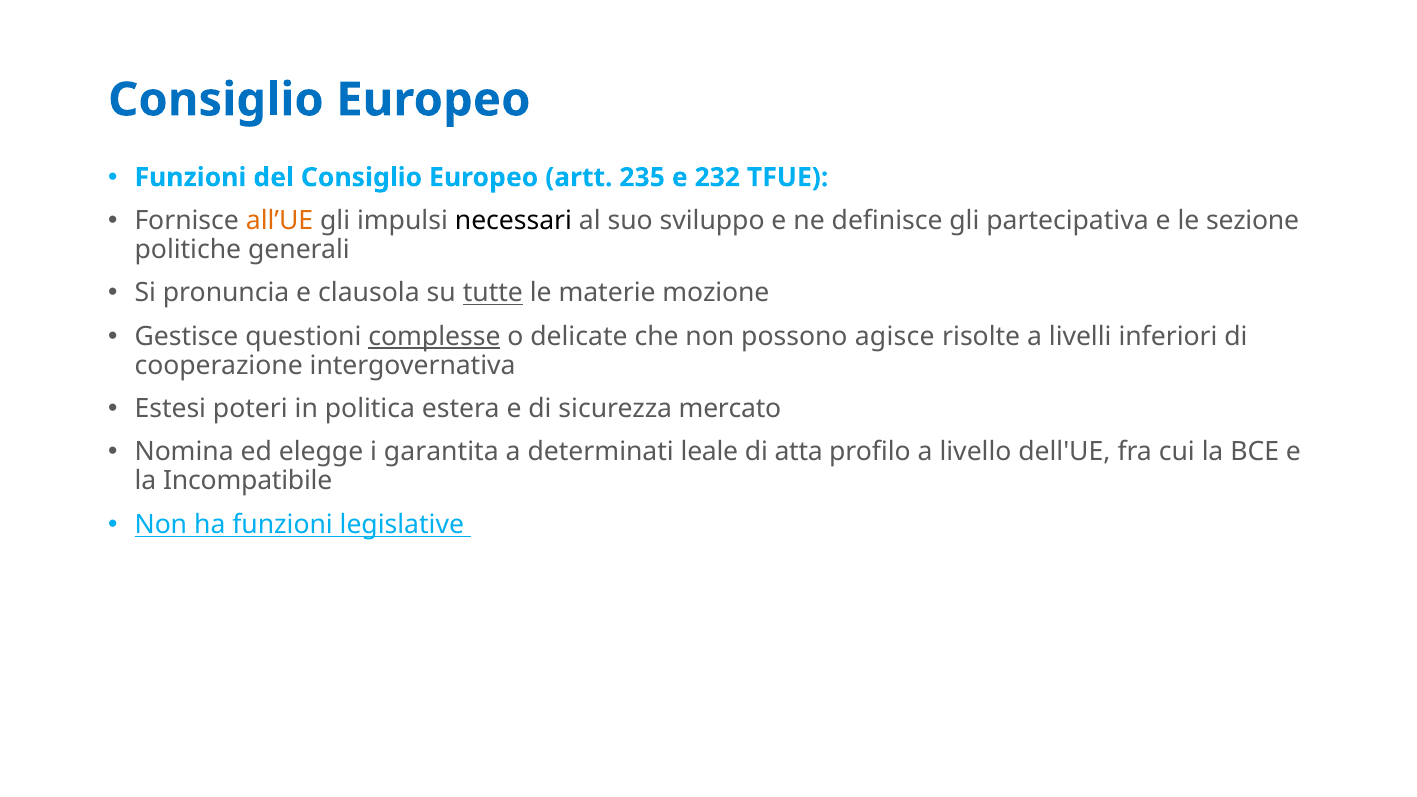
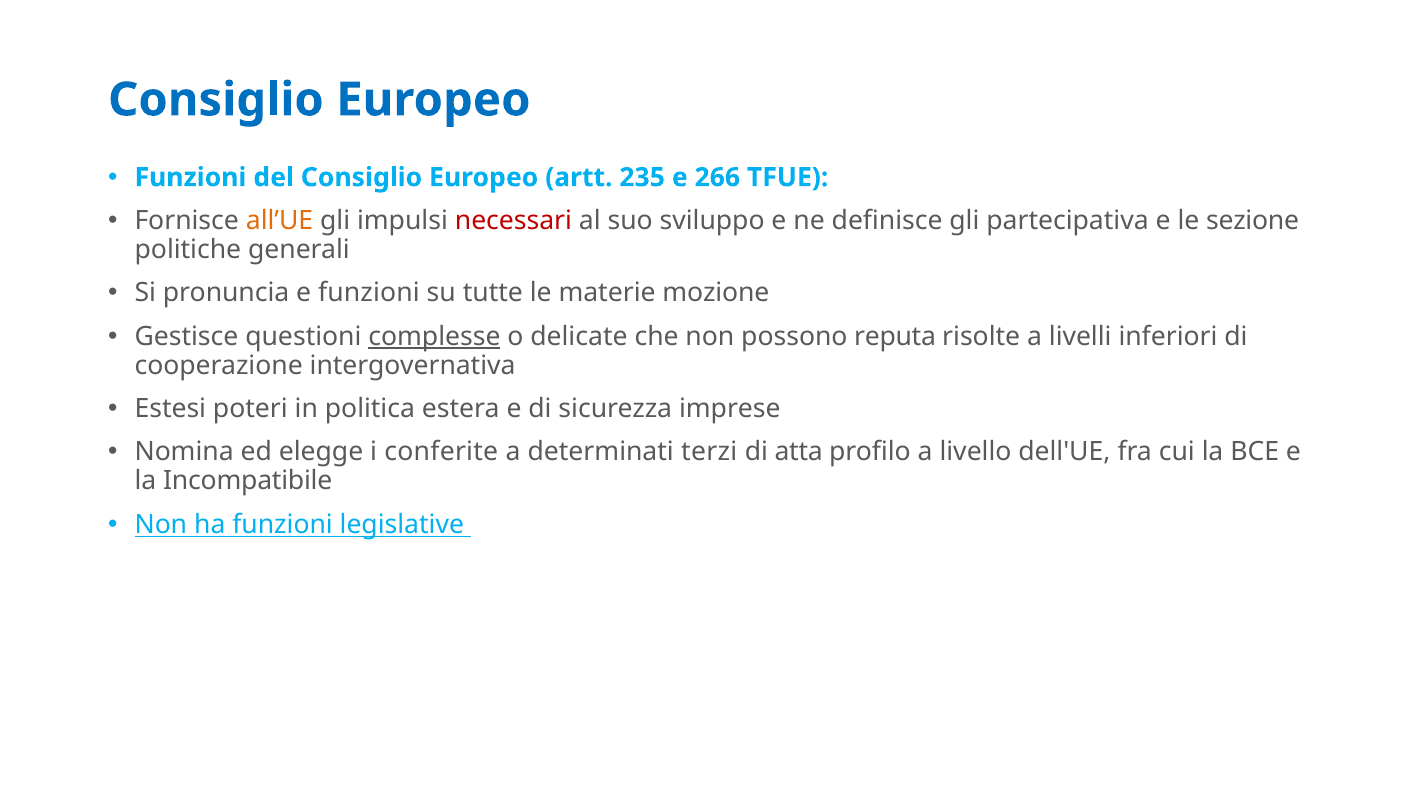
232: 232 -> 266 (717, 177)
necessari colour: black -> red (513, 221)
e clausola: clausola -> funzioni (369, 293)
tutte underline: present -> none (493, 293)
agisce: agisce -> reputa (895, 337)
mercato: mercato -> imprese (730, 409)
garantita: garantita -> conferite (441, 452)
leale: leale -> terzi (709, 452)
